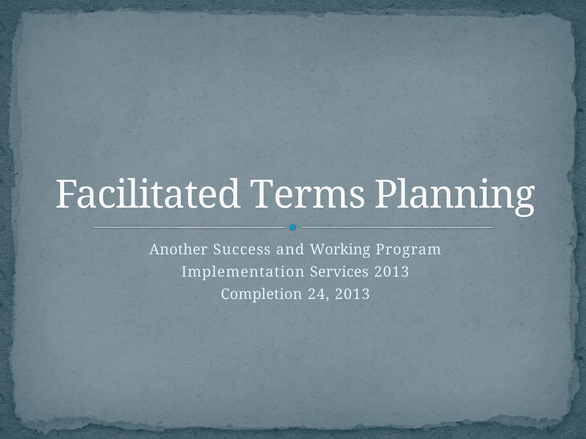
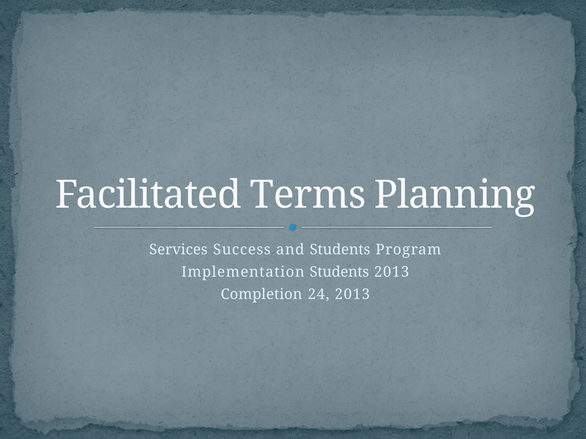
Another: Another -> Services (178, 250)
and Working: Working -> Students (340, 250)
Implementation Services: Services -> Students (339, 272)
